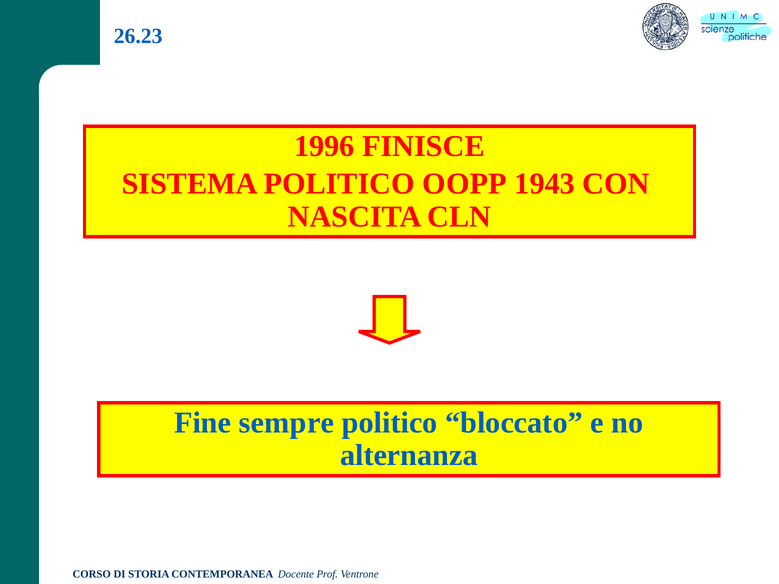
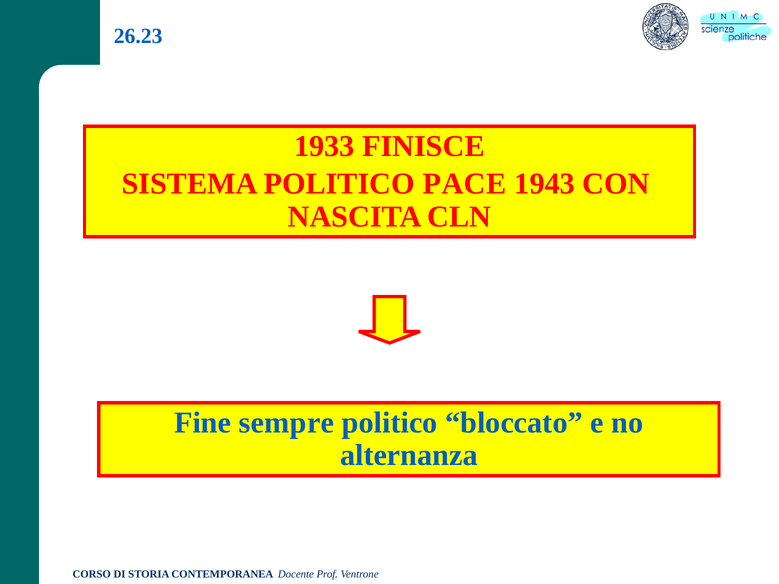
1996: 1996 -> 1933 (324, 146)
OOPP: OOPP -> PACE (465, 184)
